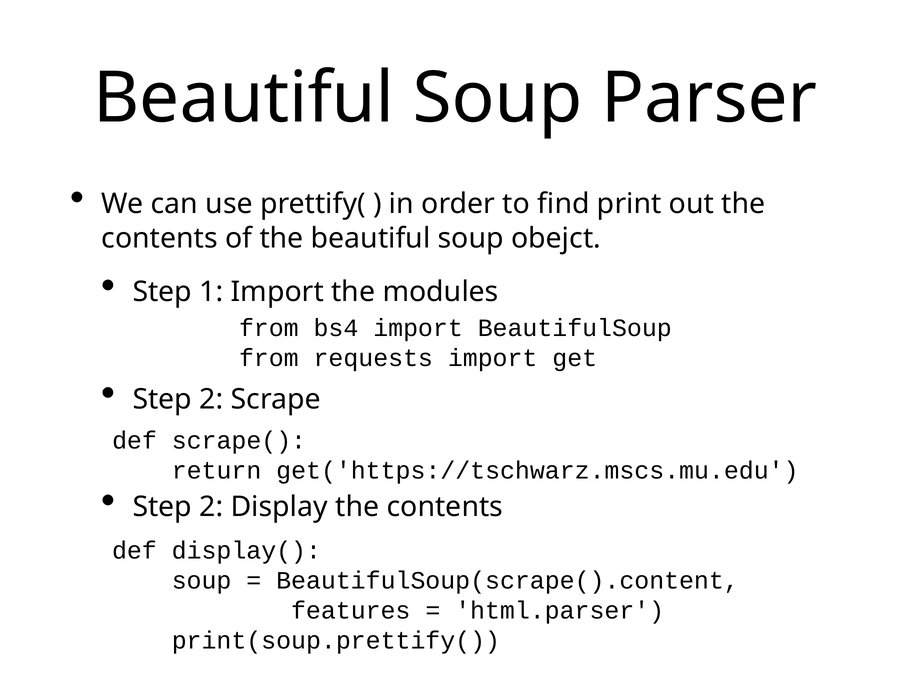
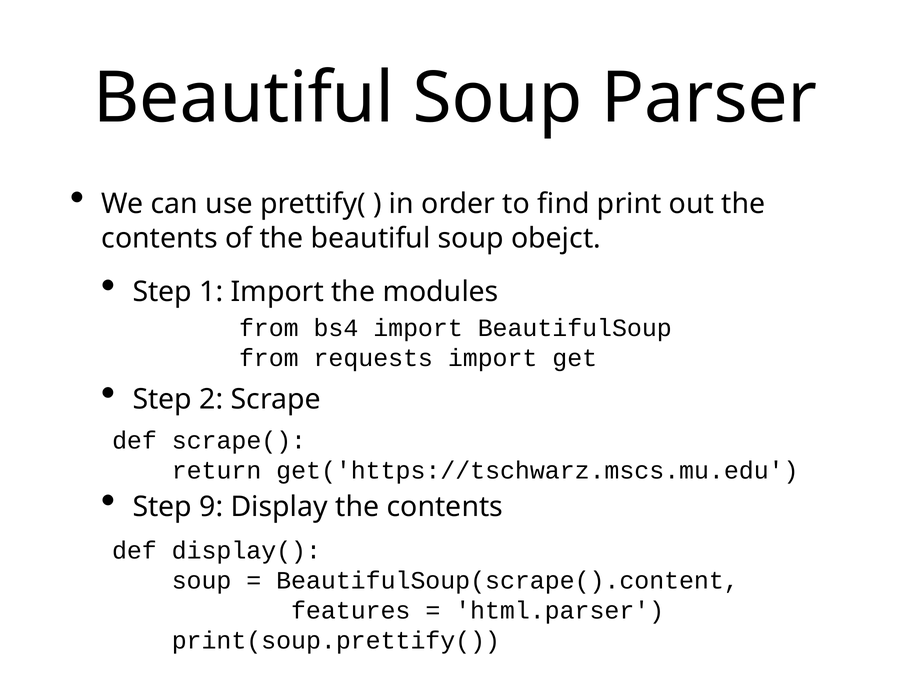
2: 2 -> 9 (211, 507)
